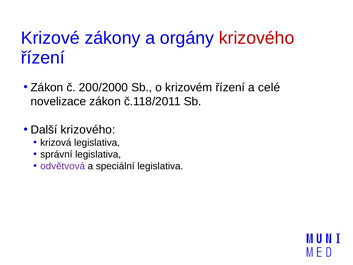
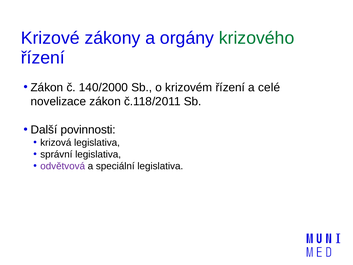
krizového colour: red -> green (257, 38)
200/2000: 200/2000 -> 140/2000 (103, 87)
Další krizového: krizového -> povinnosti (88, 130)
